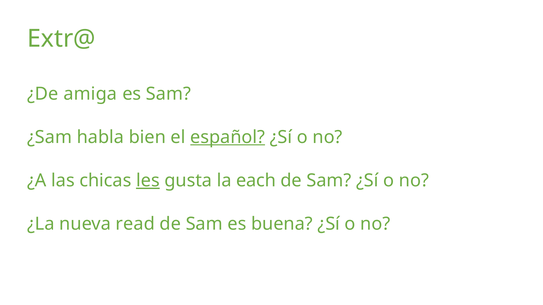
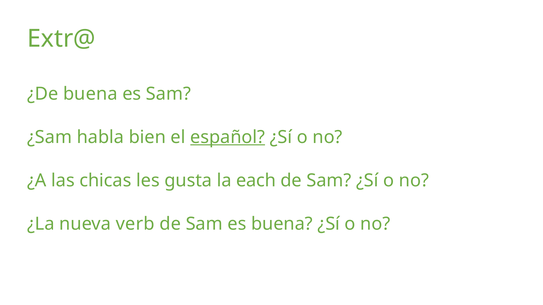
¿De amiga: amiga -> buena (90, 94)
les underline: present -> none (148, 181)
read: read -> verb (135, 224)
